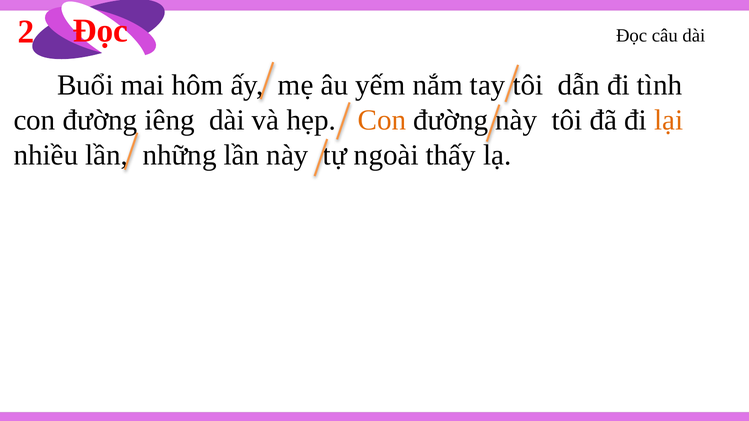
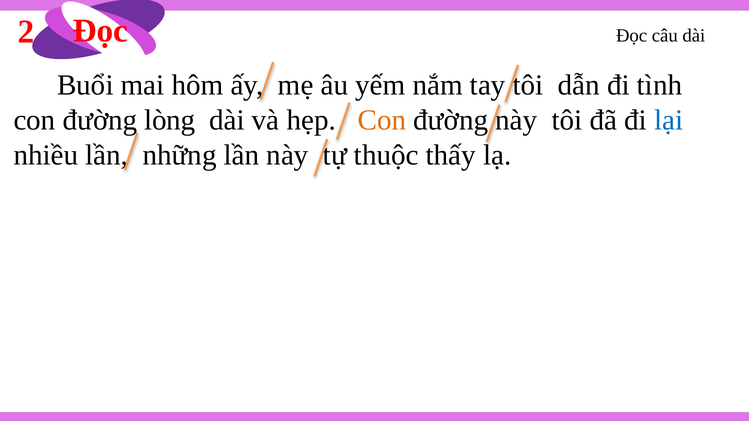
iêng: iêng -> lòng (170, 120)
lại colour: orange -> blue (669, 120)
ngoài: ngoài -> thuộc (386, 155)
